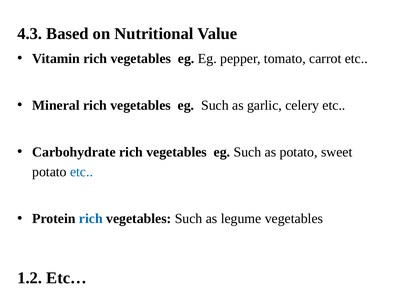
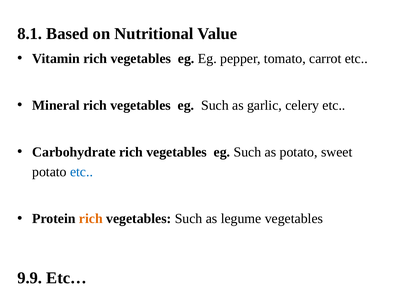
4.3: 4.3 -> 8.1 (30, 34)
rich colour: blue -> orange (91, 219)
1.2: 1.2 -> 9.9 (30, 278)
